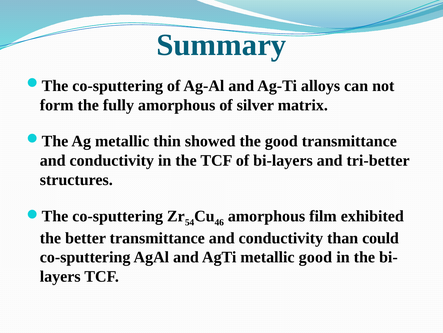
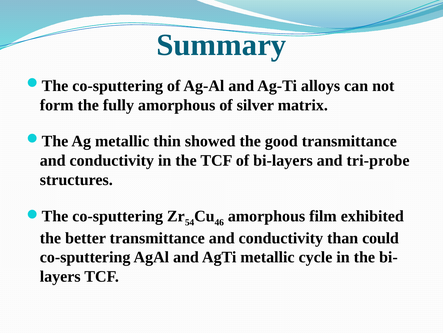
tri-better: tri-better -> tri-probe (378, 160)
metallic good: good -> cycle (315, 257)
